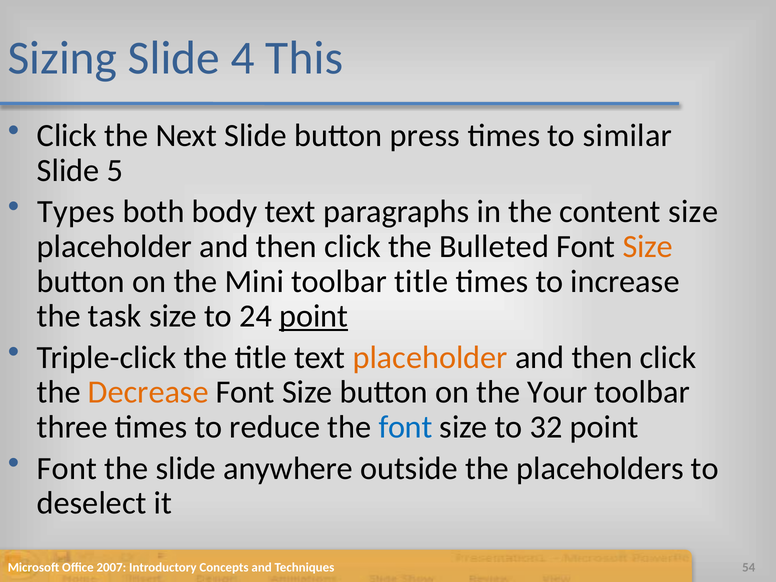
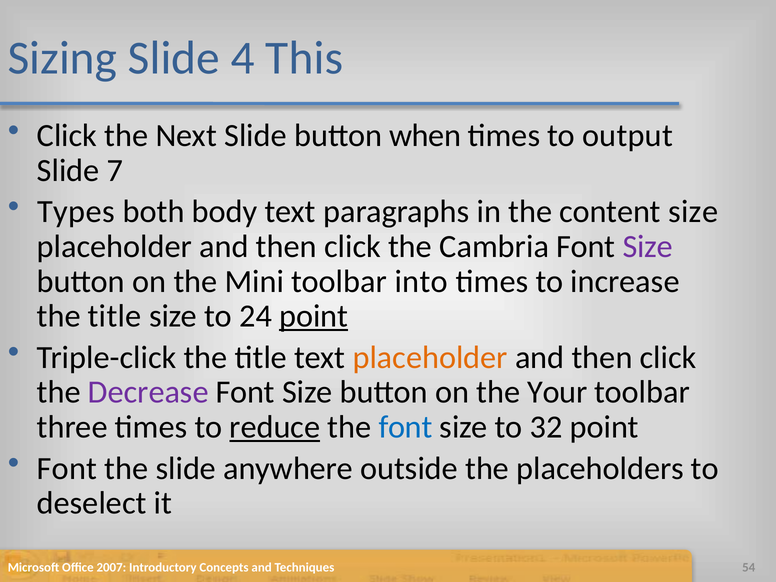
press: press -> when (425, 135)
similar: similar -> output (628, 135)
5: 5 -> 7 (115, 170)
Bulleted: Bulleted -> Cambria (494, 246)
Size colour: orange -> purple (648, 246)
toolbar title: title -> into (421, 281)
task: task -> title (115, 316)
Decrease colour: orange -> purple (148, 392)
reduce underline: none -> present (275, 427)
